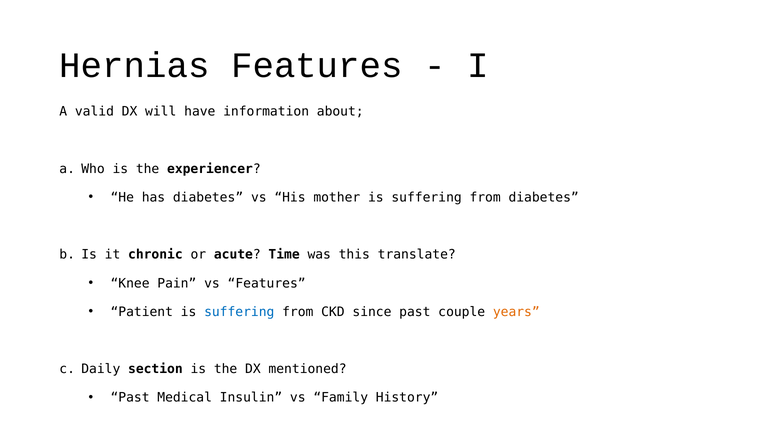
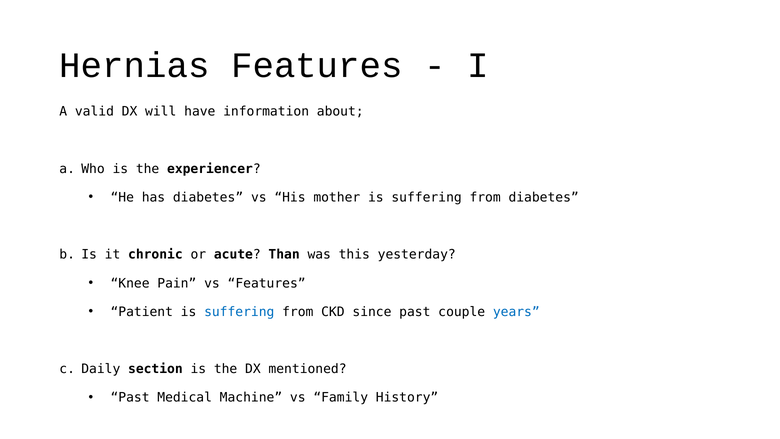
Time: Time -> Than (284, 254)
translate: translate -> yesterday (417, 254)
years colour: orange -> blue (516, 312)
Insulin: Insulin -> Machine (251, 397)
